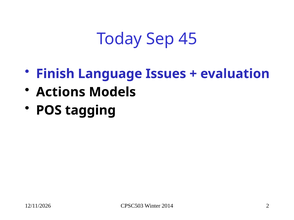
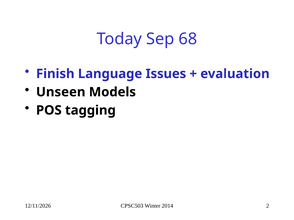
45: 45 -> 68 (188, 39)
Actions: Actions -> Unseen (61, 92)
